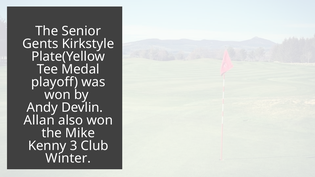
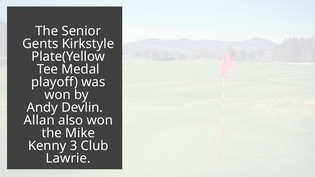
Winter: Winter -> Lawrie (68, 159)
